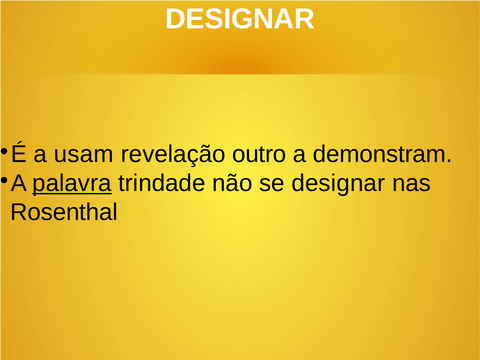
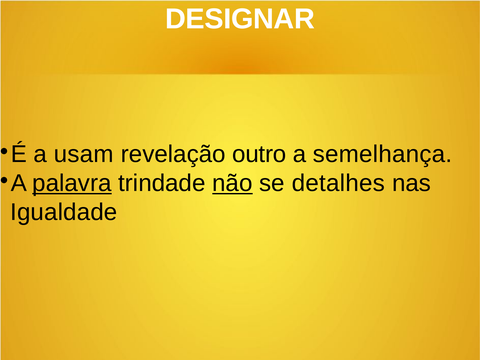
demonstram: demonstram -> semelhança (383, 154)
não underline: none -> present (232, 183)
se designar: designar -> detalhes (338, 183)
Rosenthal: Rosenthal -> Igualdade (64, 212)
